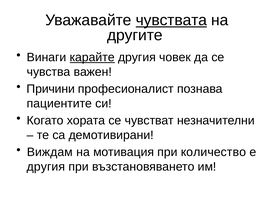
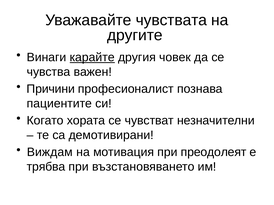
чувствата underline: present -> none (171, 20)
количество: количество -> преодолеят (214, 152)
другия: другия -> трябва (46, 167)
